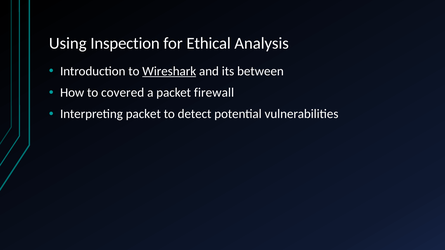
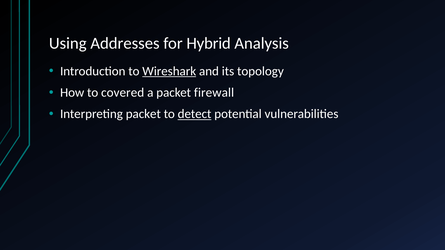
Inspection: Inspection -> Addresses (125, 43)
Ethical: Ethical -> Hybrid (209, 43)
between: between -> topology (260, 71)
detect underline: none -> present (195, 114)
